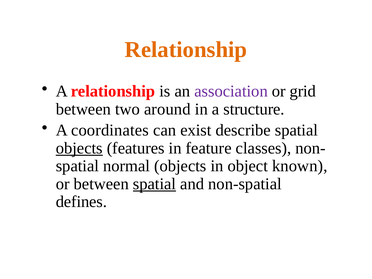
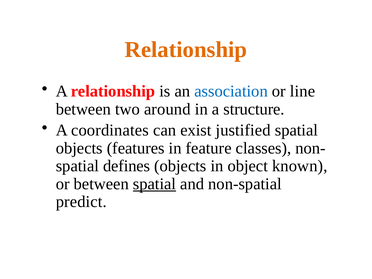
association colour: purple -> blue (231, 91)
grid: grid -> line (303, 91)
describe: describe -> justified (243, 130)
objects underline: present -> none (79, 148)
normal: normal -> defines (127, 166)
defines: defines -> predict (81, 202)
